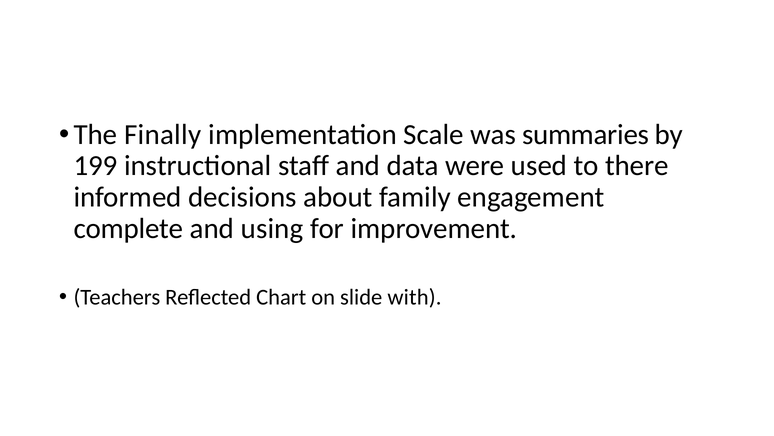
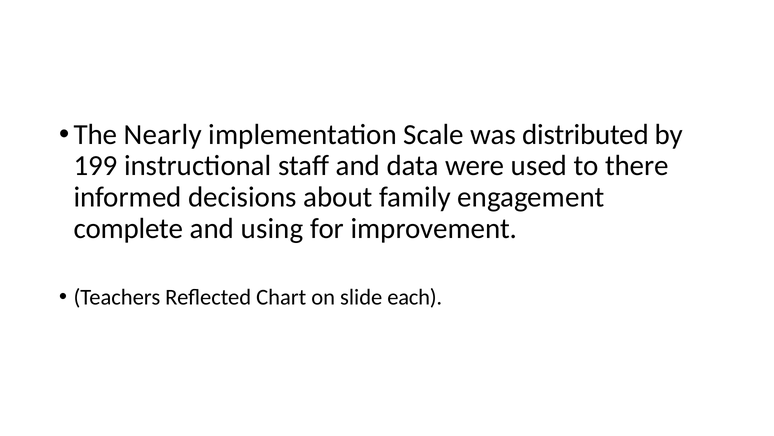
Finally: Finally -> Nearly (163, 134)
summaries: summaries -> distributed (586, 134)
with: with -> each (415, 297)
